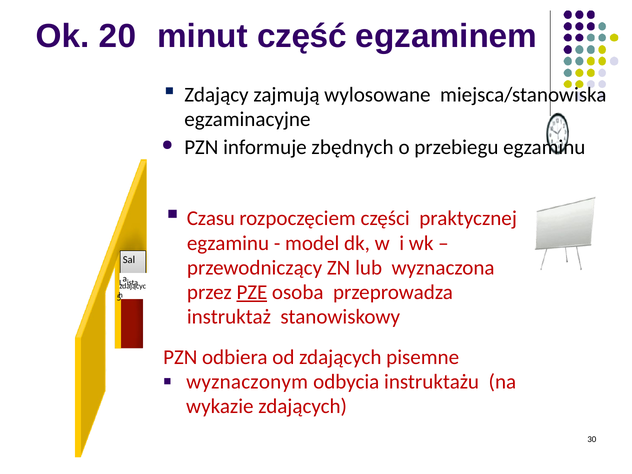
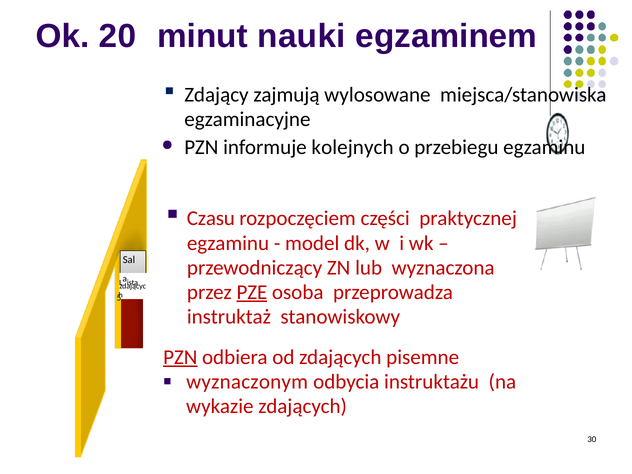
część: część -> nauki (302, 36)
zbędnych: zbędnych -> kolejnych (353, 147)
PZN underline: none -> present (180, 357)
